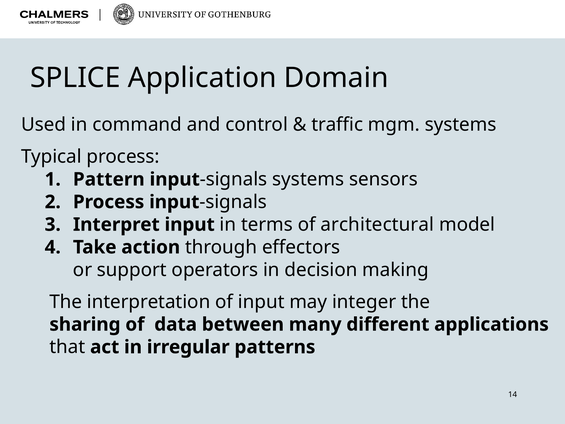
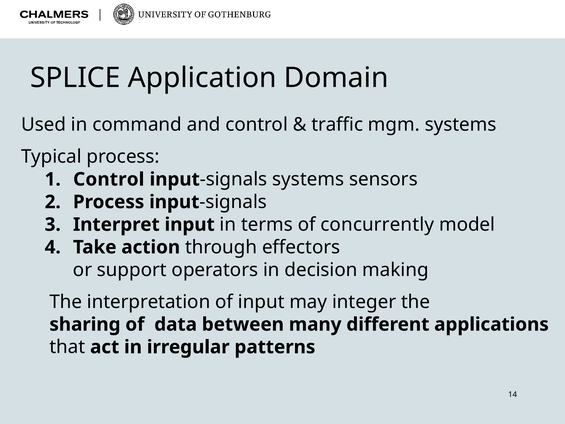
Pattern: Pattern -> Control (109, 179)
architectural: architectural -> concurrently (377, 224)
